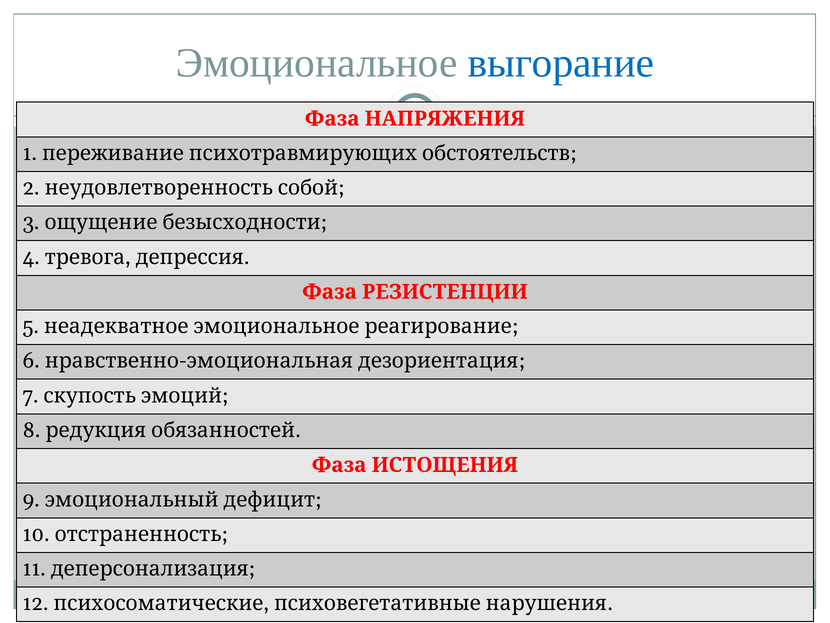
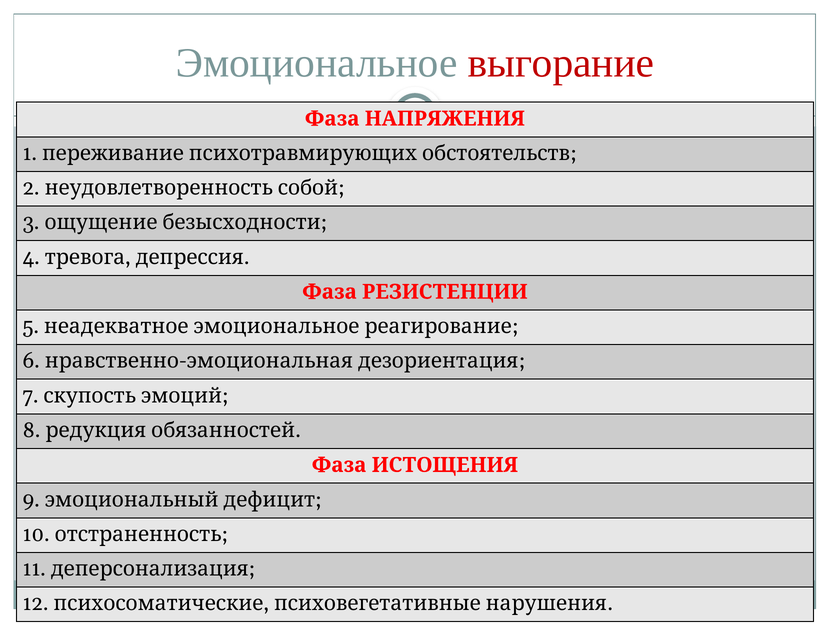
выгорание colour: blue -> red (561, 63)
